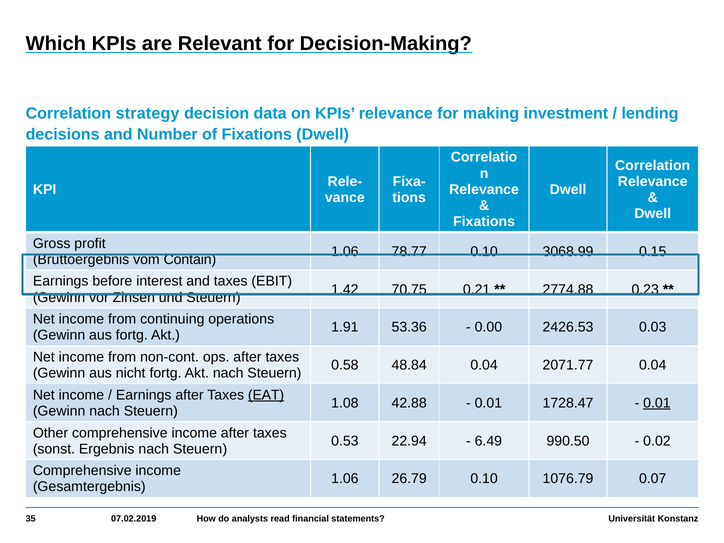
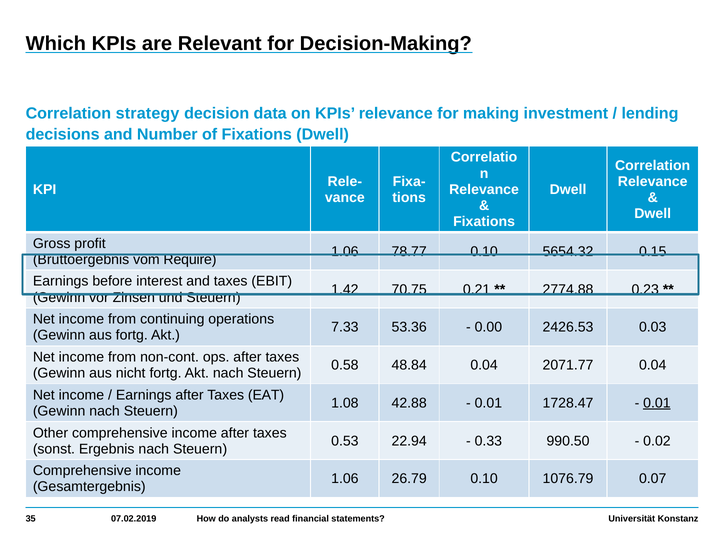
3068.99: 3068.99 -> 5654.32 (568, 251)
Contain: Contain -> Require (190, 260)
1.91: 1.91 -> 7.33 (345, 327)
EAT underline: present -> none (266, 395)
6.49: 6.49 -> 0.33 (488, 441)
